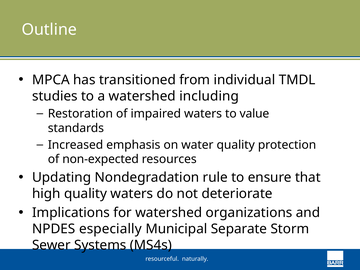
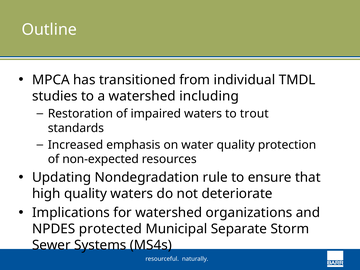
value: value -> trout (254, 114)
especially: especially -> protected (110, 229)
